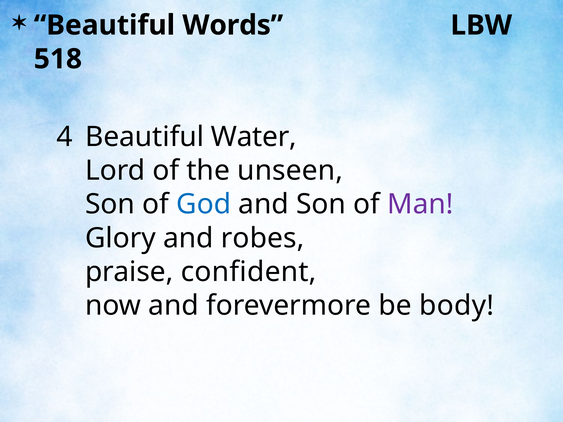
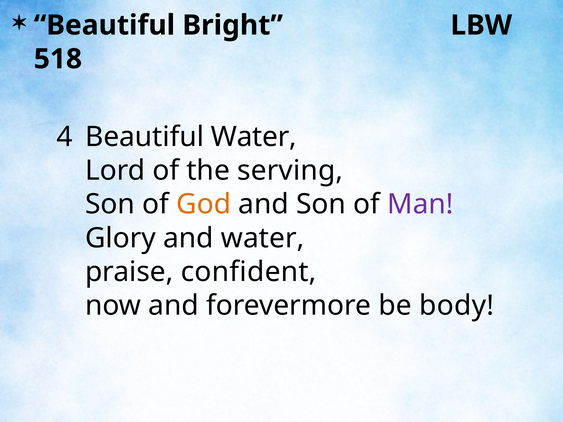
Words: Words -> Bright (233, 25)
unseen: unseen -> serving (290, 171)
God colour: blue -> orange (204, 204)
and robes: robes -> water (263, 238)
